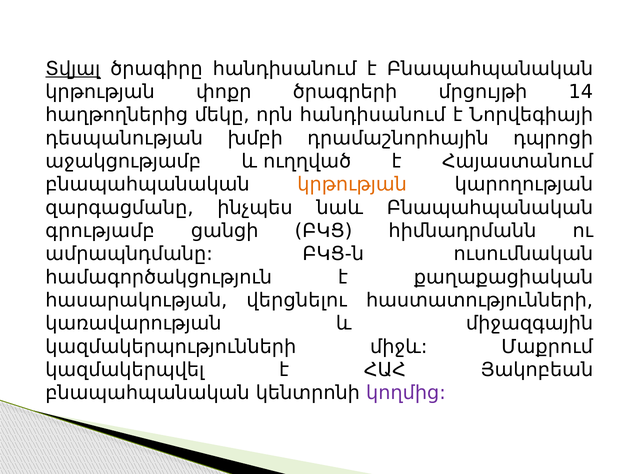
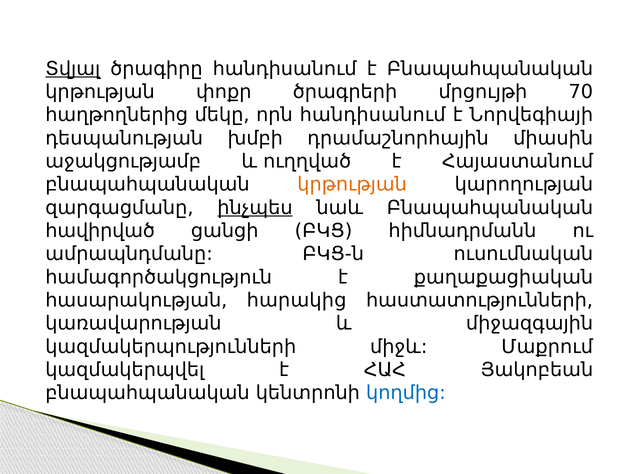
14: 14 -> 70 (581, 92)
դպրոցի: դպրոցի -> միասին (553, 138)
ինչպես underline: none -> present (255, 207)
գրությամբ: գրությամբ -> հավիրված (100, 231)
վերցնելու: վերցնելու -> հարակից (297, 300)
կողմից colour: purple -> blue (406, 392)
